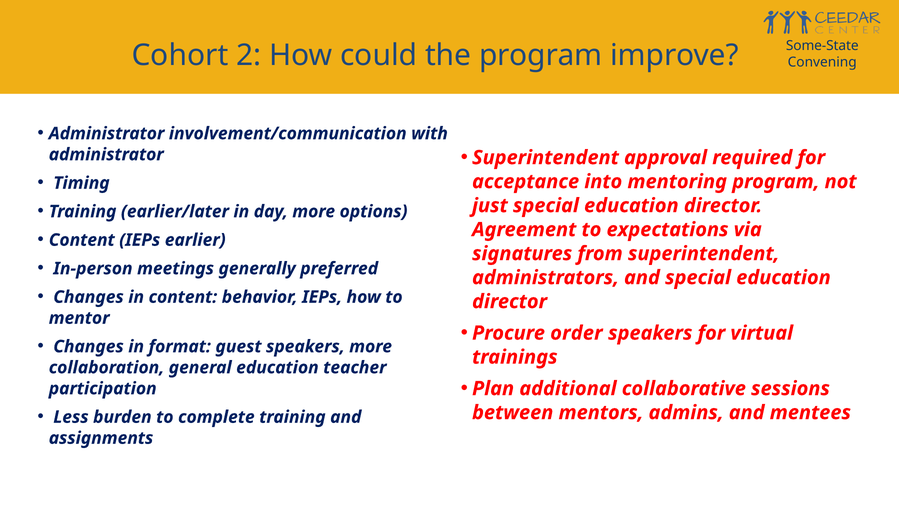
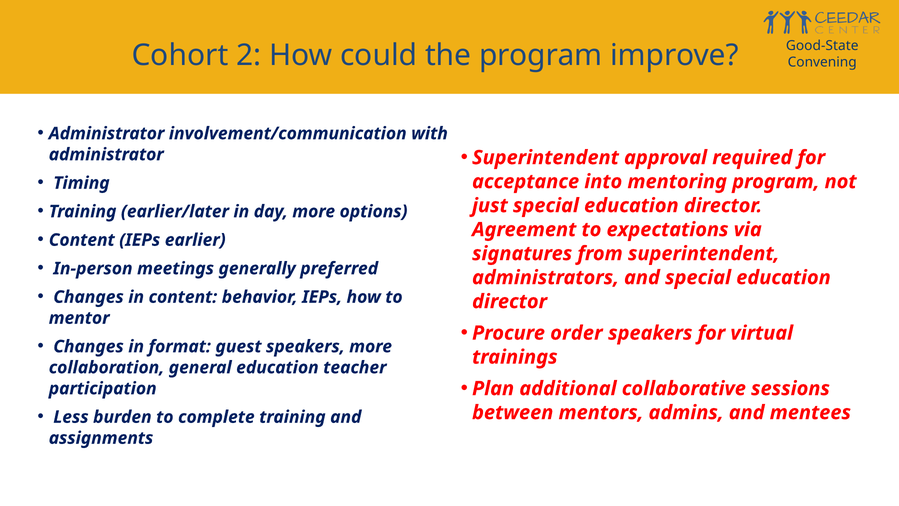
Some-State: Some-State -> Good-State (822, 46)
